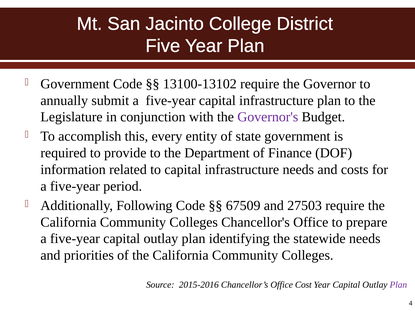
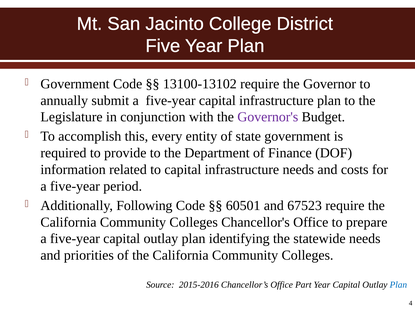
67509: 67509 -> 60501 (243, 206)
27503: 27503 -> 67523 (305, 206)
Cost: Cost -> Part (303, 285)
Plan colour: purple -> blue (398, 285)
